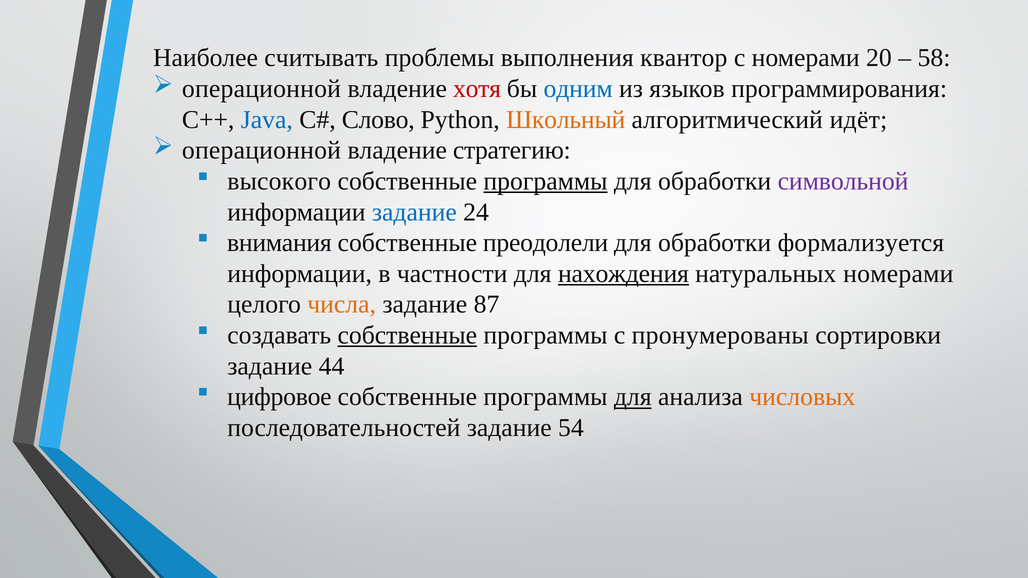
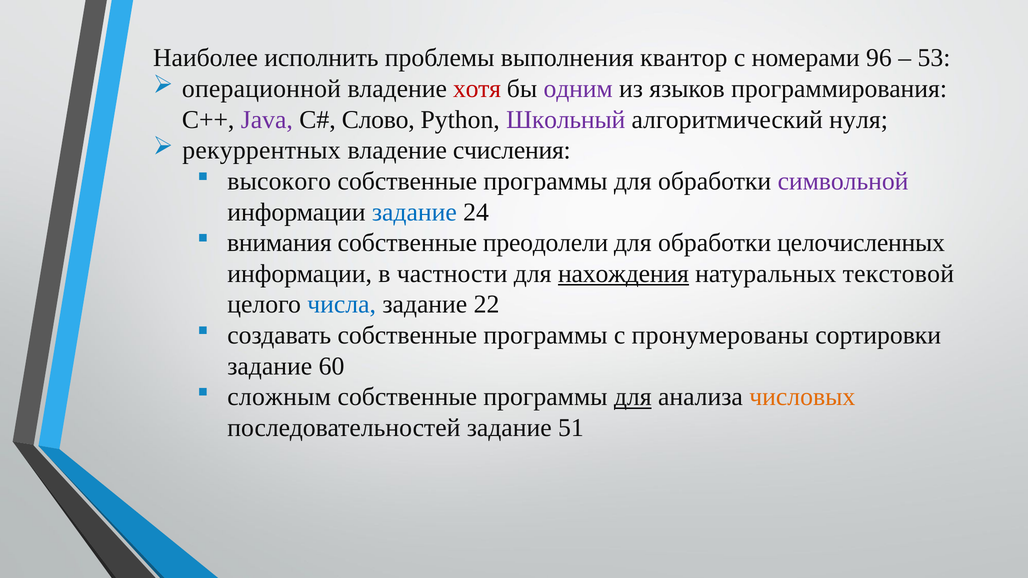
считывать: считывать -> исполнить (321, 58)
20: 20 -> 96 (879, 58)
58: 58 -> 53 (934, 58)
одним colour: blue -> purple (578, 89)
Java colour: blue -> purple (267, 120)
Школьный colour: orange -> purple (566, 120)
идёт: идёт -> нуля (859, 120)
операционной: операционной -> рекуррентных (261, 150)
стратегию: стратегию -> счисления (512, 150)
программы underline: present -> none (545, 181)
формализуется: формализуется -> целочисленных (861, 243)
натуральных номерами: номерами -> текстовой (898, 274)
числа colour: orange -> blue (342, 305)
87: 87 -> 22 (487, 305)
собственные underline: present -> none (407, 335)
44: 44 -> 60 (332, 366)
цифровое: цифровое -> сложным (279, 397)
54: 54 -> 51 (571, 428)
